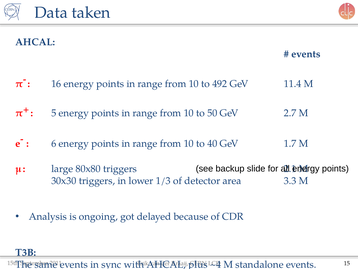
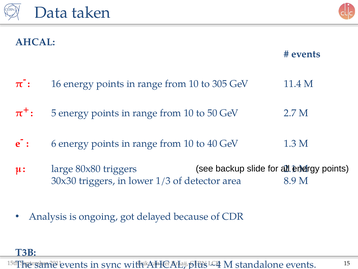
492: 492 -> 305 (220, 84)
1.7: 1.7 -> 1.3 (290, 143)
3.3: 3.3 -> 8.9 (290, 180)
